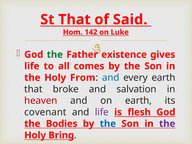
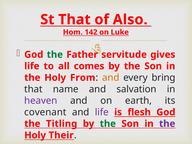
Said: Said -> Also (130, 20)
existence: existence -> servitude (124, 55)
and colour: blue -> orange (111, 78)
every earth: earth -> bring (164, 78)
broke: broke -> name (66, 89)
heaven colour: red -> purple (41, 101)
Bodies: Bodies -> Titling (62, 124)
the colour: blue -> green (108, 124)
Bring: Bring -> Their (61, 135)
